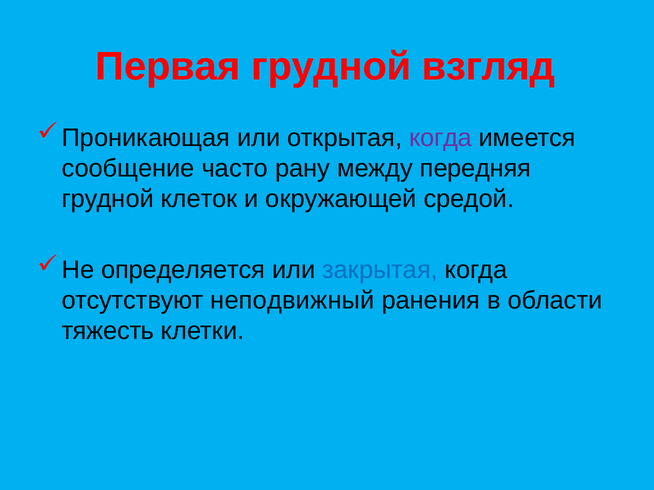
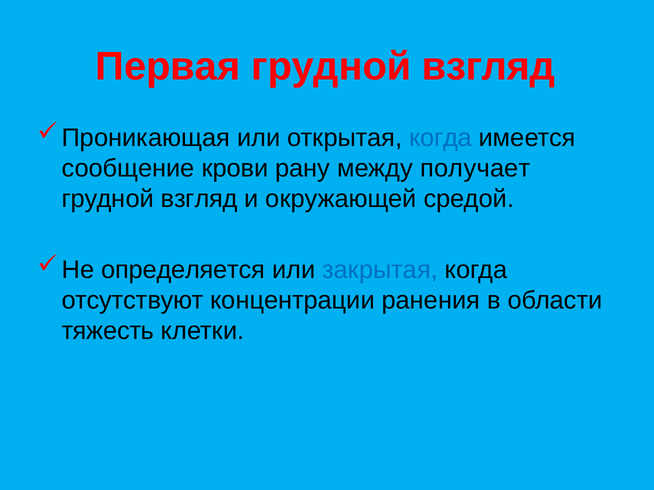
когда colour: purple -> blue (441, 138)
часто: часто -> крови (235, 168)
передняя: передняя -> получает (475, 168)
клеток: клеток -> взгляд (199, 199)
неподвижный: неподвижный -> концентрации (293, 301)
